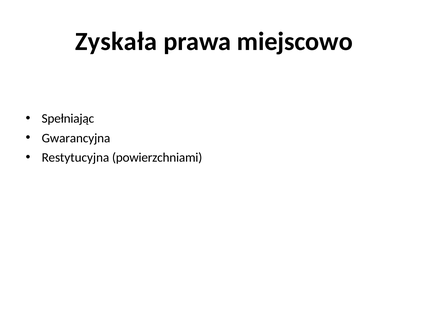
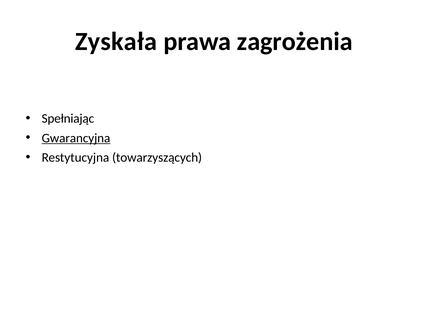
miejscowo: miejscowo -> zagrożenia (295, 41)
Gwarancyjna underline: none -> present (76, 138)
powierzchniami: powierzchniami -> towarzyszących (157, 158)
